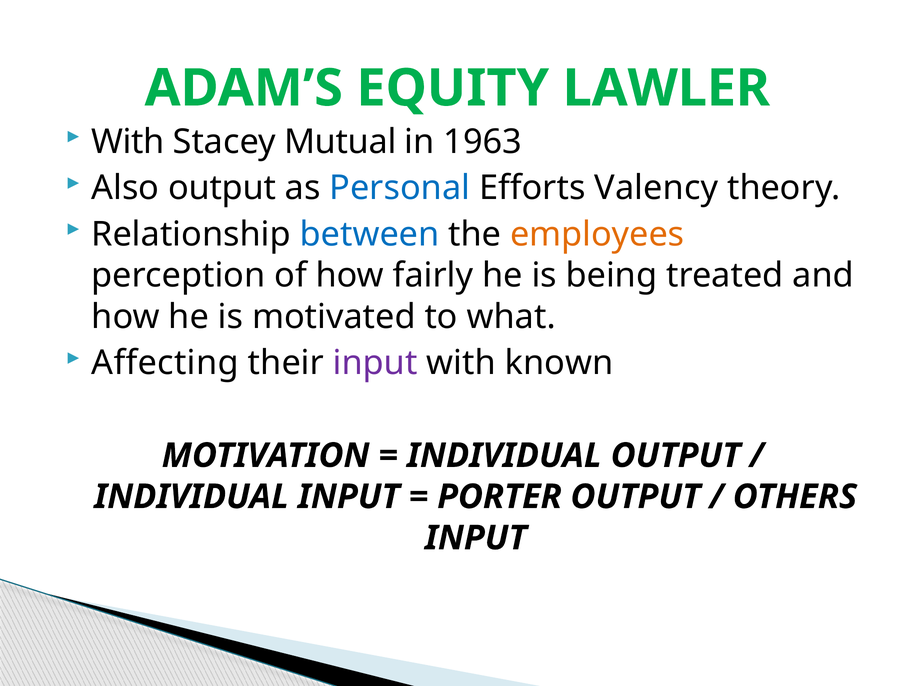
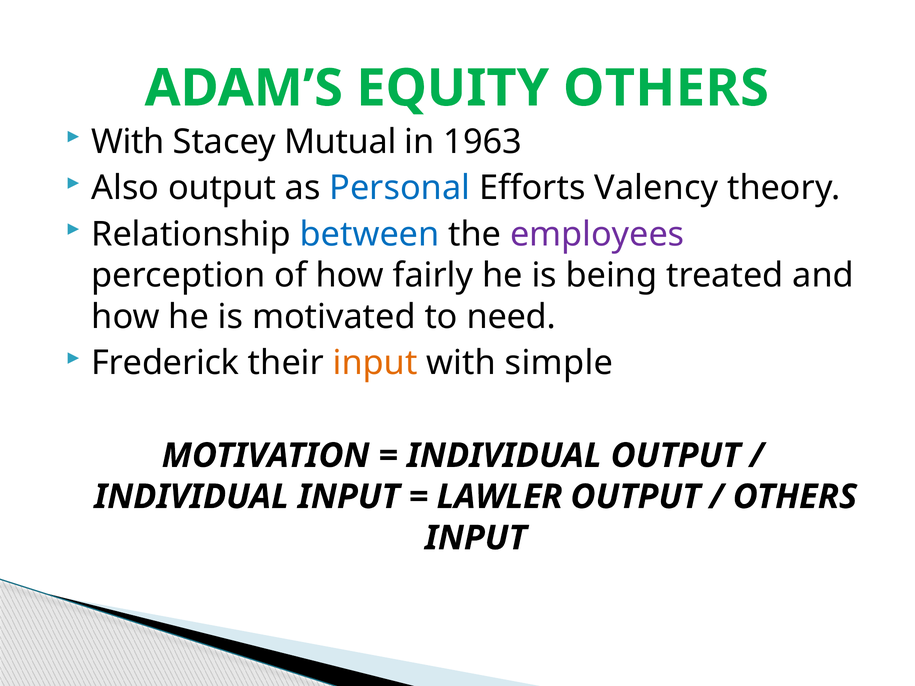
EQUITY LAWLER: LAWLER -> OTHERS (666, 88)
employees colour: orange -> purple (597, 234)
what: what -> need (511, 317)
Affecting: Affecting -> Frederick (165, 363)
input colour: purple -> orange (375, 363)
known: known -> simple (559, 363)
PORTER: PORTER -> LAWLER (500, 497)
